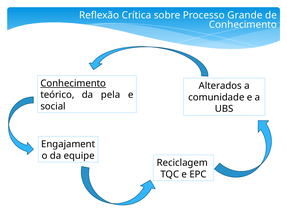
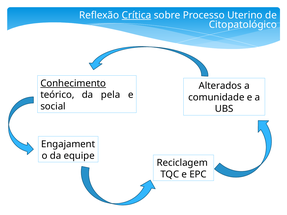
Crítica underline: none -> present (137, 15)
Grande: Grande -> Uterino (245, 15)
Conhecimento: Conhecimento -> Citopatológico (243, 25)
